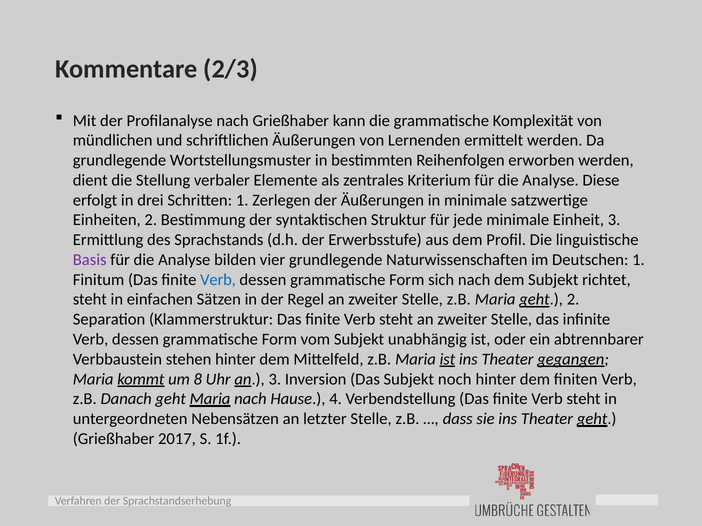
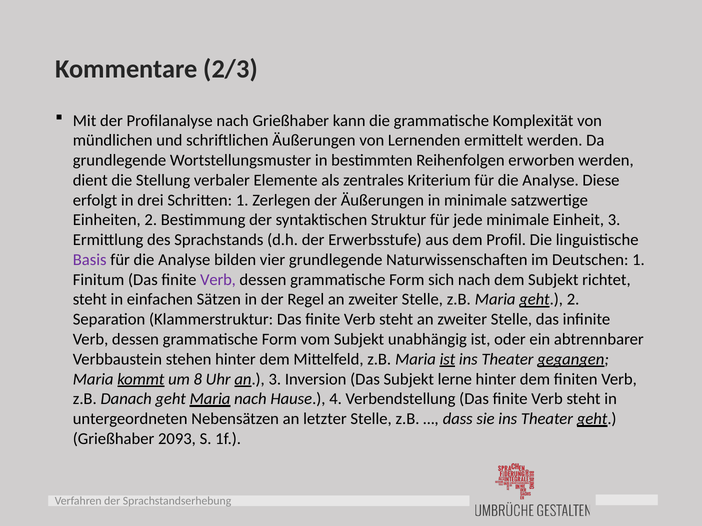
Verb colour: blue -> purple (218, 280)
noch: noch -> lerne (455, 379)
2017: 2017 -> 2093 (177, 439)
